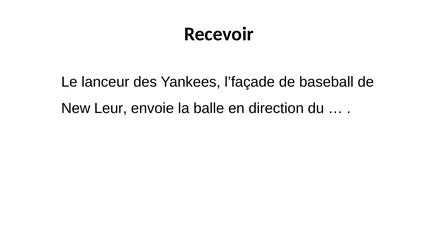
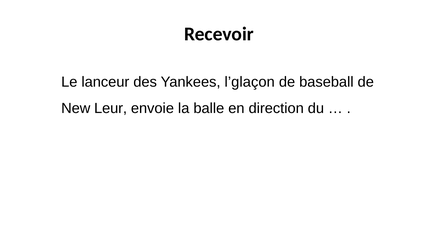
l’façade: l’façade -> l’glaçon (250, 82)
